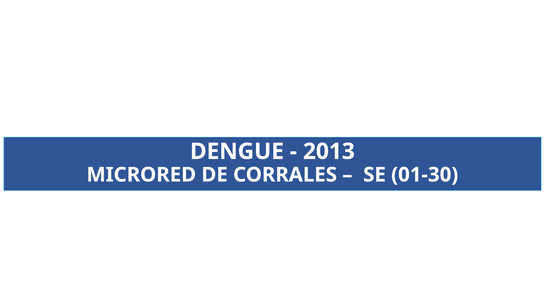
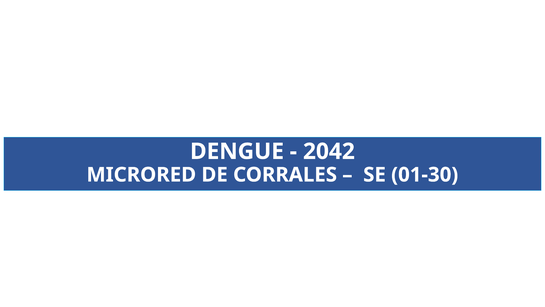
2013: 2013 -> 2042 (329, 151)
